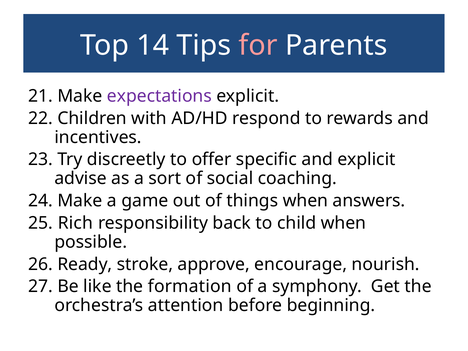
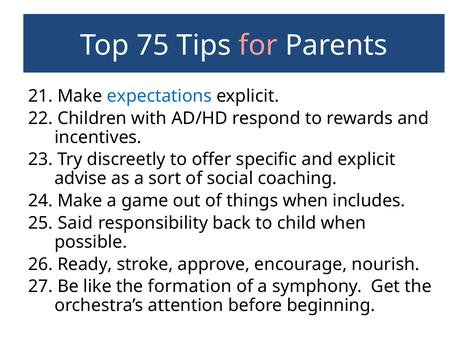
14: 14 -> 75 (153, 45)
expectations colour: purple -> blue (159, 96)
answers: answers -> includes (369, 201)
Rich: Rich -> Said (75, 223)
